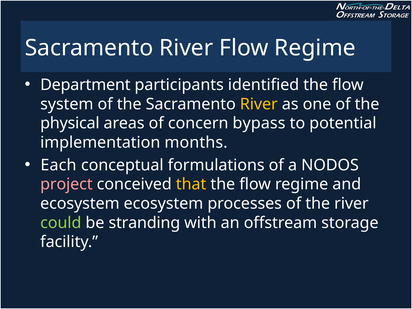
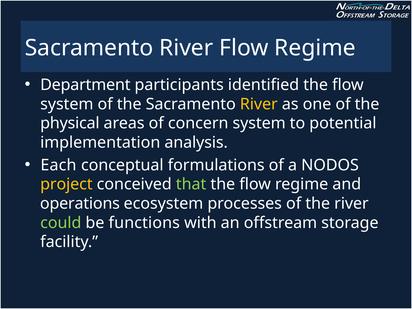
concern bypass: bypass -> system (259, 123)
months: months -> analysis (196, 143)
project colour: pink -> yellow (66, 184)
that colour: yellow -> light green (191, 184)
ecosystem: ecosystem -> operations (80, 204)
stranding: stranding -> functions (144, 223)
